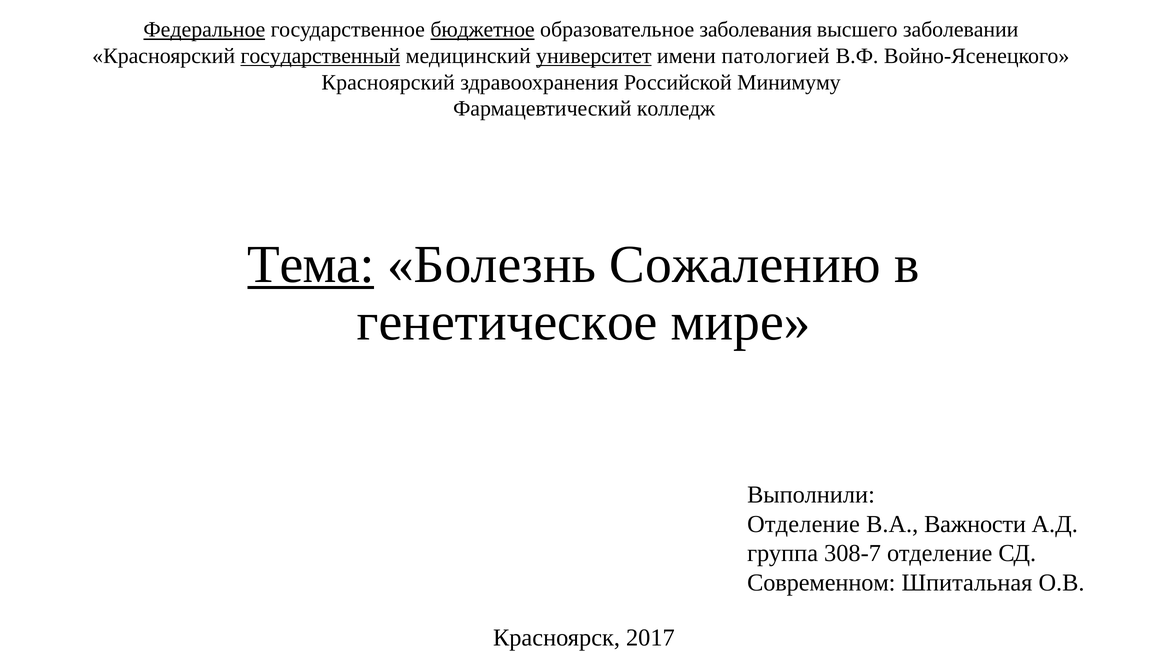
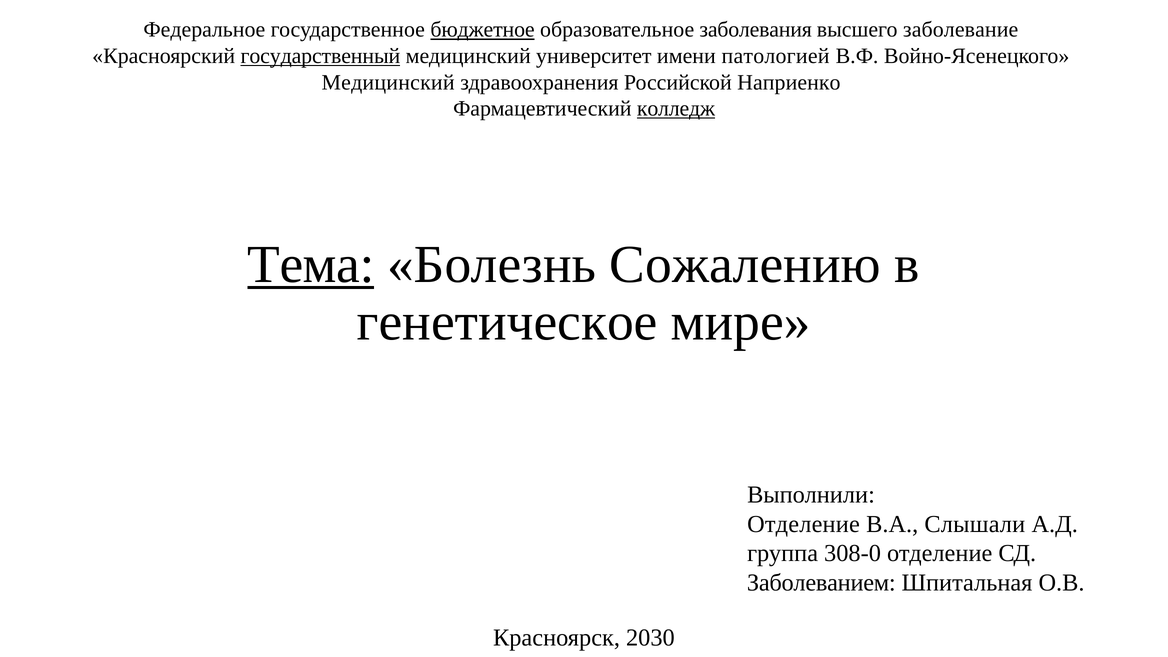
Федеральное underline: present -> none (204, 30)
заболевании: заболевании -> заболевание (961, 30)
университет underline: present -> none (594, 56)
Красноярский: Красноярский -> Медицинский (388, 82)
Минимуму: Минимуму -> Наприенко (789, 82)
колледж underline: none -> present (676, 109)
Важности: Важности -> Слышали (975, 524)
308-7: 308-7 -> 308-0 (853, 553)
Современном: Современном -> Заболеванием (821, 582)
2017: 2017 -> 2030 (650, 638)
